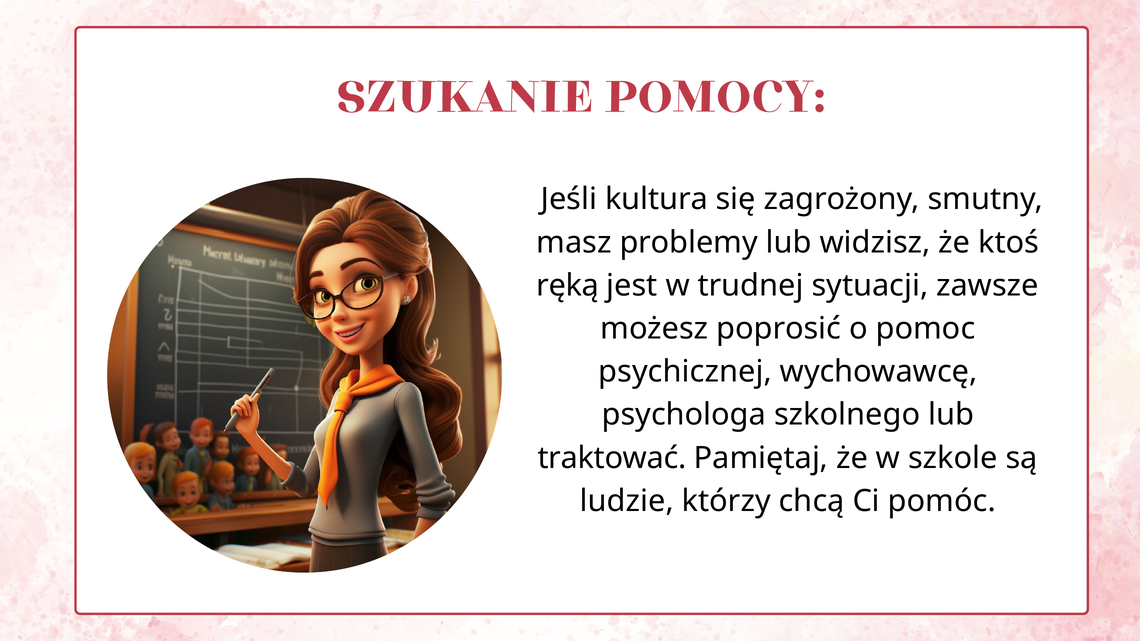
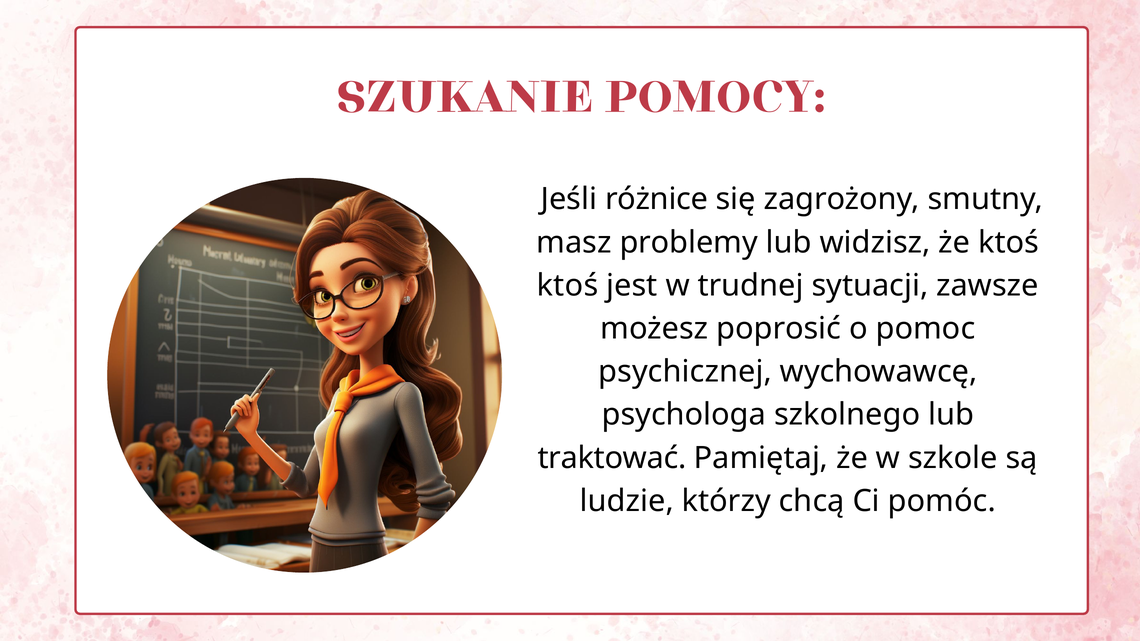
kultura: kultura -> różnice (657, 199)
ręką: ręką -> ktoś (568, 286)
